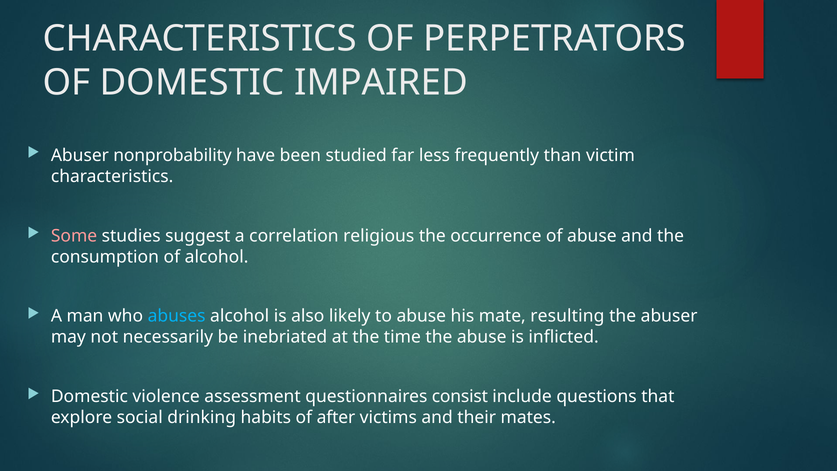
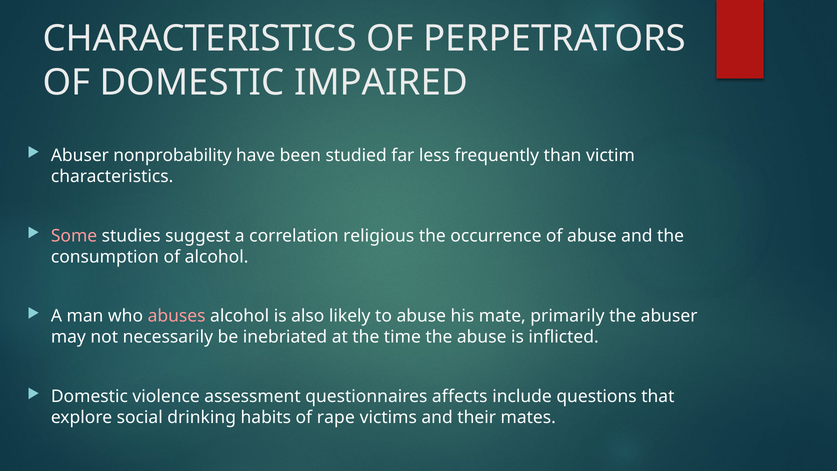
abuses colour: light blue -> pink (177, 316)
resulting: resulting -> primarily (567, 316)
consist: consist -> affects (460, 396)
after: after -> rape (336, 417)
